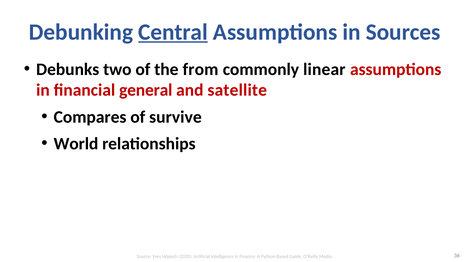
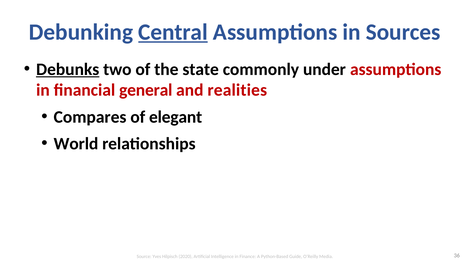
Debunks underline: none -> present (68, 69)
from: from -> state (201, 69)
linear: linear -> under (324, 69)
satellite: satellite -> realities (237, 90)
survive: survive -> elegant (176, 117)
